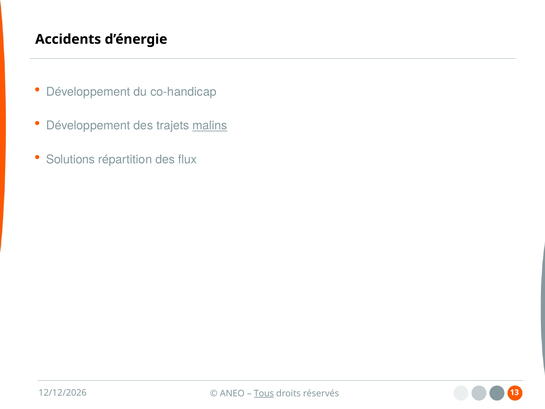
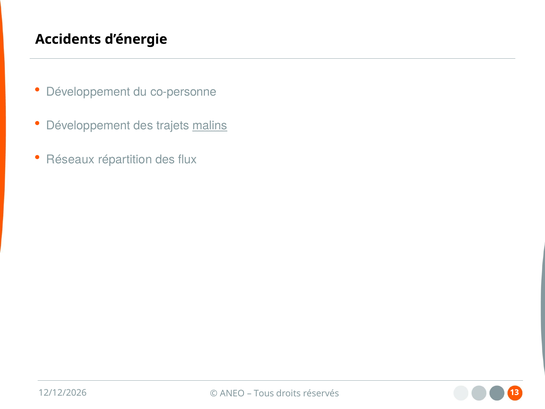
co-handicap: co-handicap -> co-personne (184, 92)
Solutions: Solutions -> Réseaux (70, 159)
Tous underline: present -> none (264, 393)
